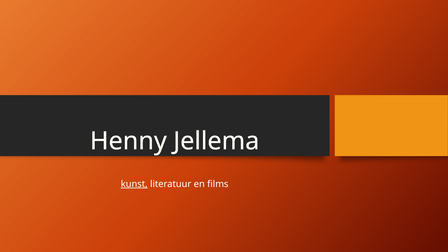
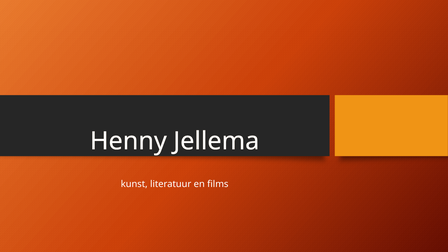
kunst underline: present -> none (134, 184)
